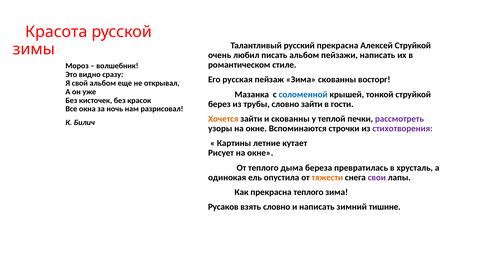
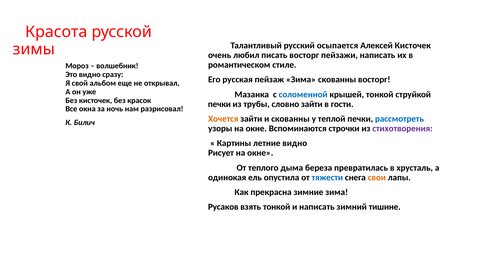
русский прекрасна: прекрасна -> осыпается (338, 46)
Алексей Струйкой: Струйкой -> Кисточек (413, 46)
писать альбом: альбом -> восторг (304, 55)
берез: берез -> печки (219, 104)
рассмотреть colour: purple -> blue (399, 119)
летние кутает: кутает -> видно (295, 144)
тяжести colour: orange -> blue (327, 178)
свои colour: purple -> orange (377, 178)
прекрасна теплого: теплого -> зимние (308, 193)
взять словно: словно -> тонкой (277, 207)
